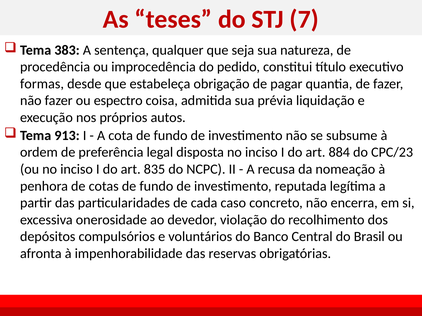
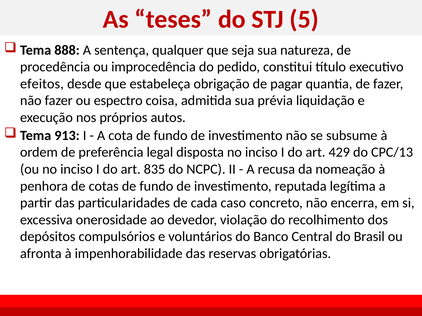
7: 7 -> 5 (304, 19)
383: 383 -> 888 (67, 50)
formas: formas -> efeitos (42, 84)
884: 884 -> 429 (339, 153)
CPC/23: CPC/23 -> CPC/13 (392, 153)
